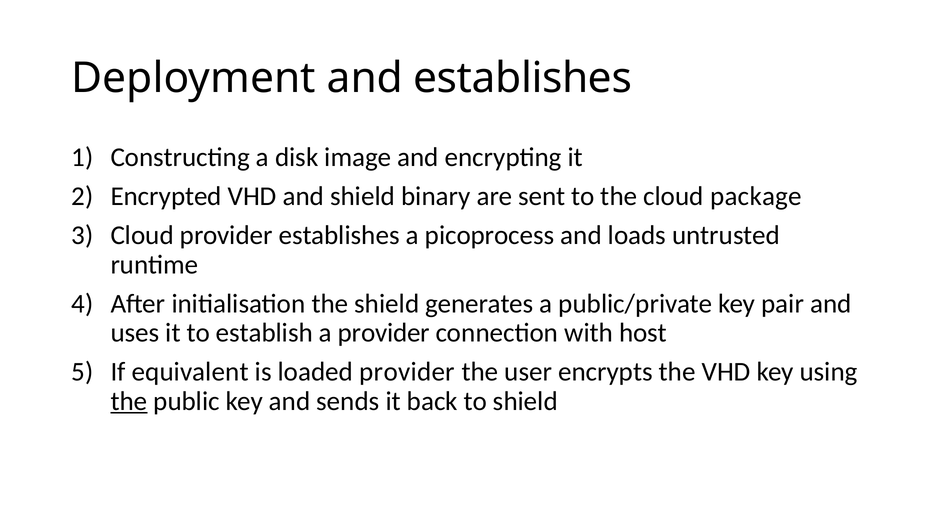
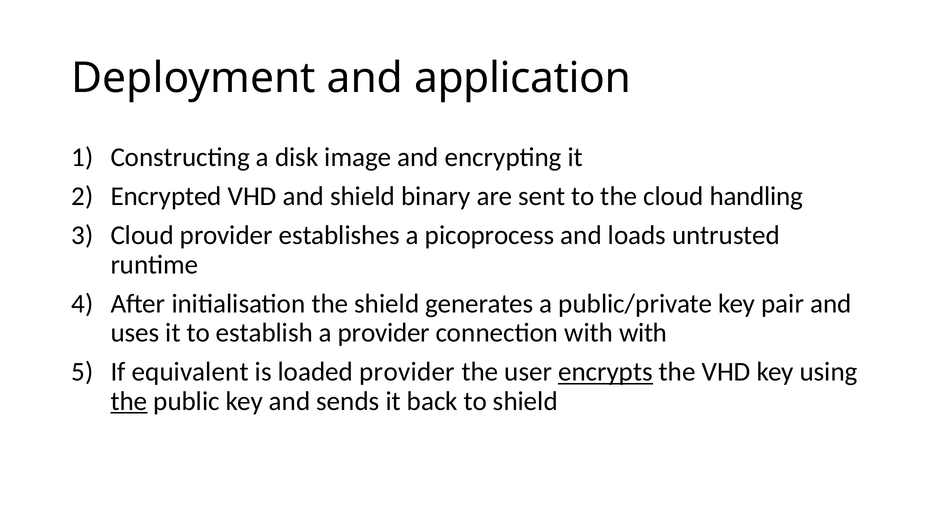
and establishes: establishes -> application (523, 78)
package: package -> handling (756, 196)
with host: host -> with (643, 333)
encrypts underline: none -> present (605, 372)
